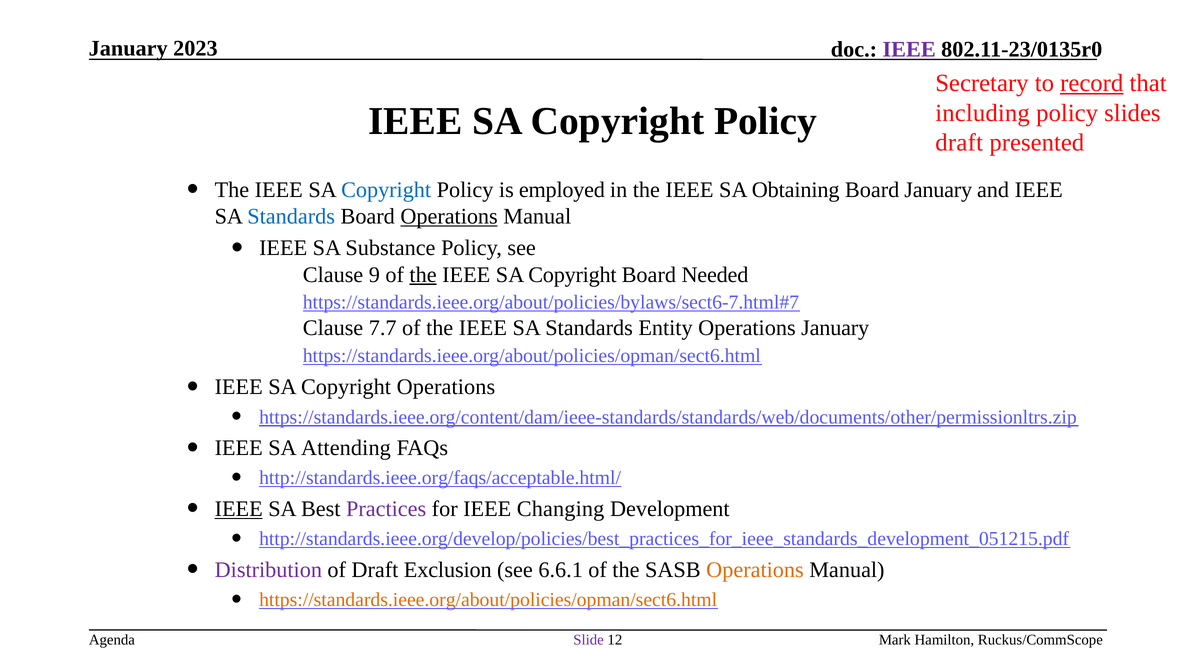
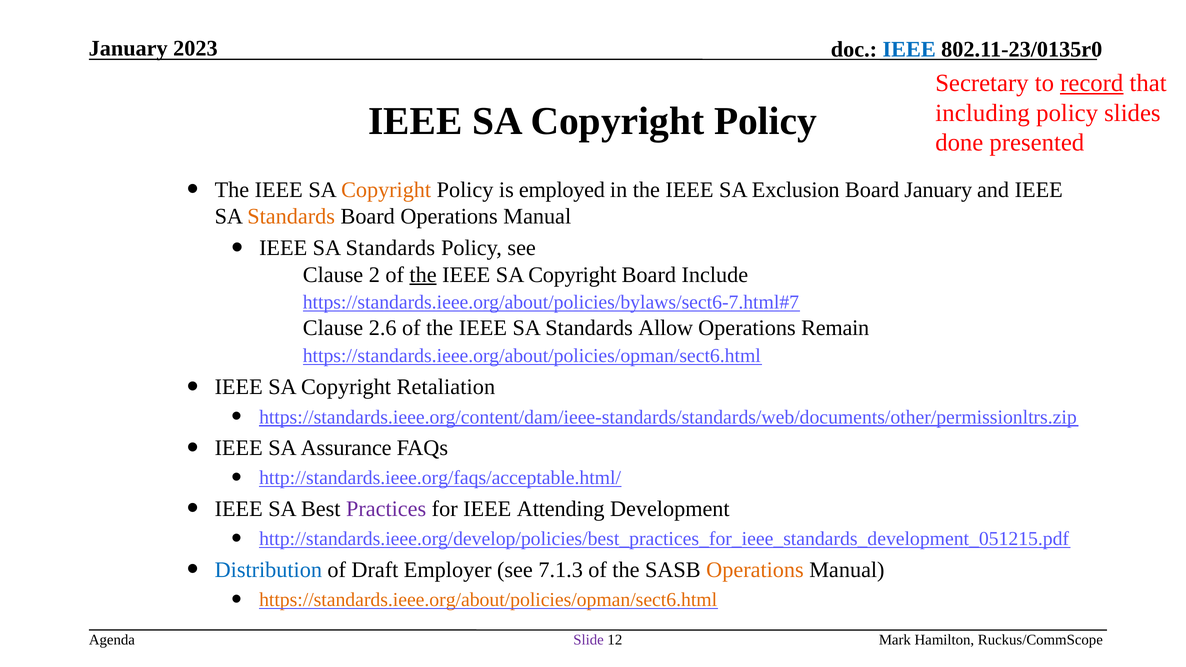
IEEE colour: purple -> blue (909, 49)
draft: draft -> done (959, 143)
Copyright colour: blue -> orange (386, 190)
Obtaining: Obtaining -> Exclusion (796, 190)
Standards colour: blue -> orange (291, 217)
Operations underline: present -> none (449, 217)
Substance: Substance -> Standards (390, 248)
9: 9 -> 2 (374, 275)
Needed: Needed -> Include (715, 275)
7.7: 7.7 -> 2.6 (383, 328)
Entity: Entity -> Allow (666, 328)
Operations January: January -> Remain (835, 328)
Copyright Operations: Operations -> Retaliation (446, 387)
Attending: Attending -> Assurance (346, 448)
IEEE underline: present -> none (239, 509)
Changing: Changing -> Attending (561, 509)
Distribution colour: purple -> blue (268, 570)
Exclusion: Exclusion -> Employer (448, 570)
6.6.1: 6.6.1 -> 7.1.3 (561, 570)
